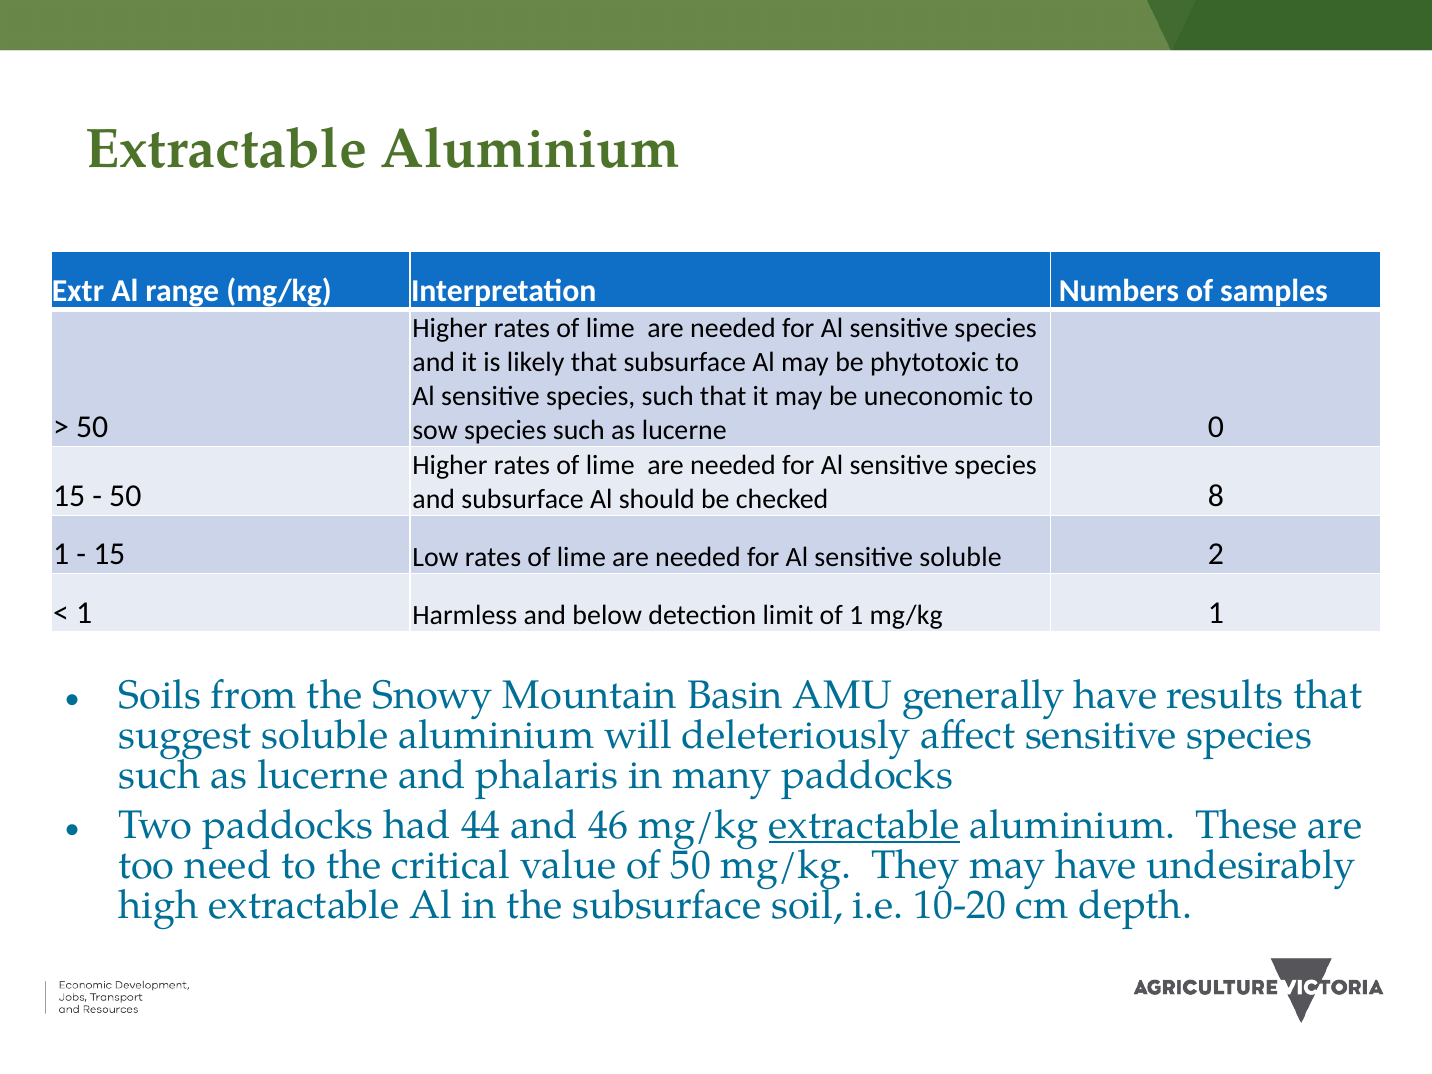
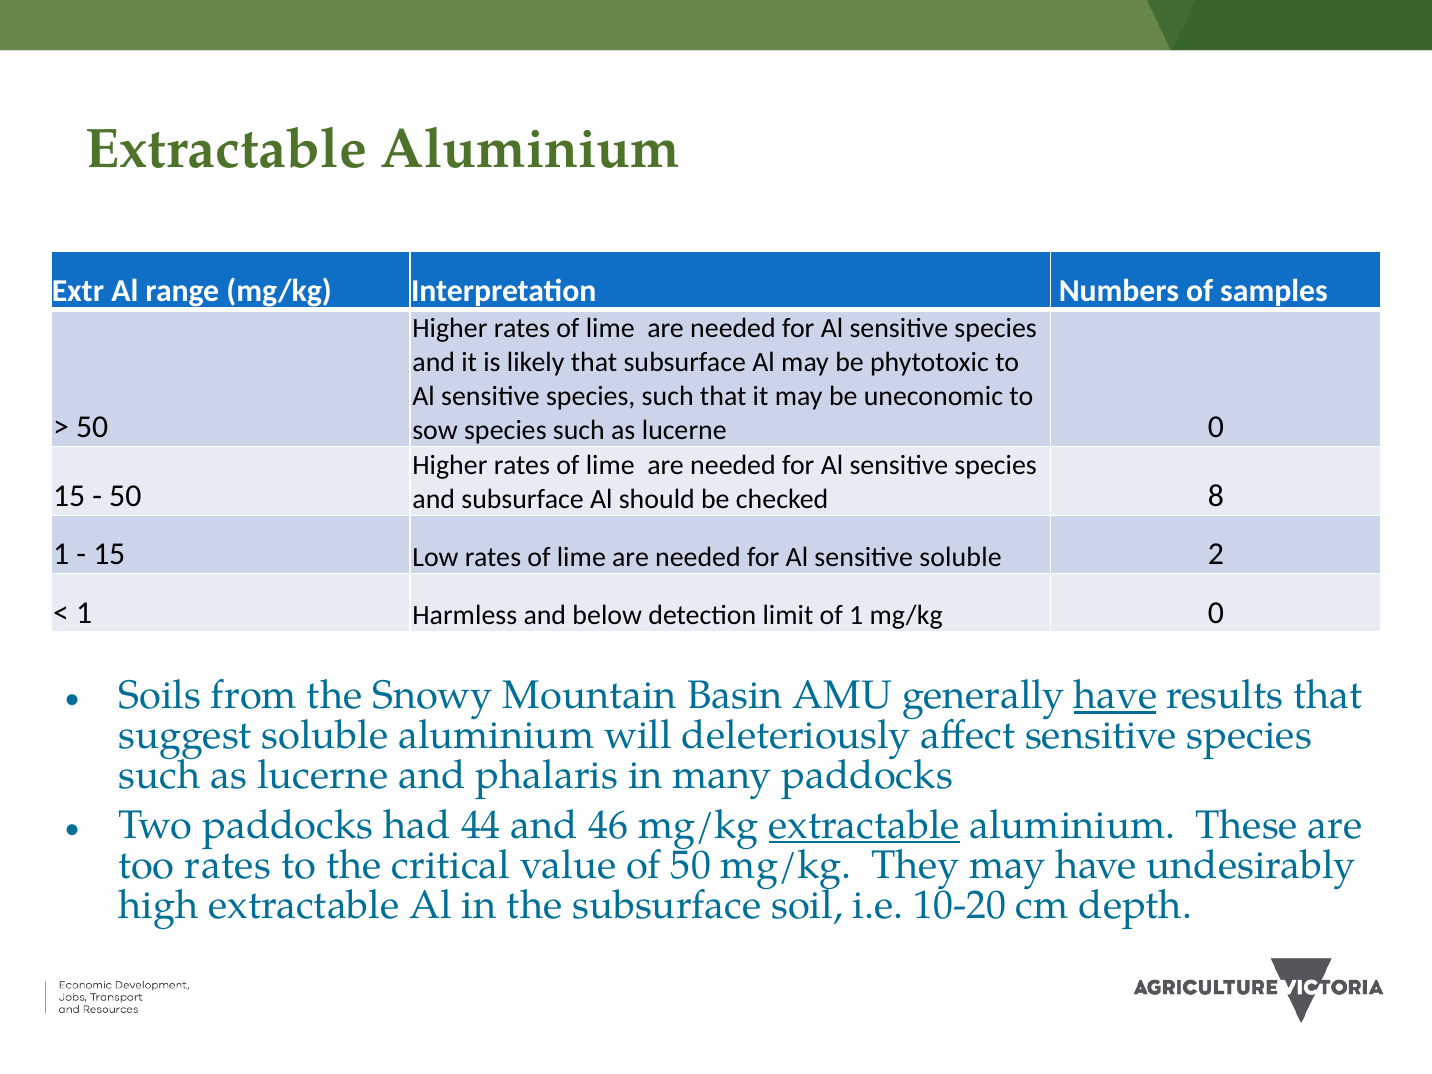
mg/kg 1: 1 -> 0 (1216, 613)
have underline: none -> present (1116, 695)
too need: need -> rates (228, 865)
